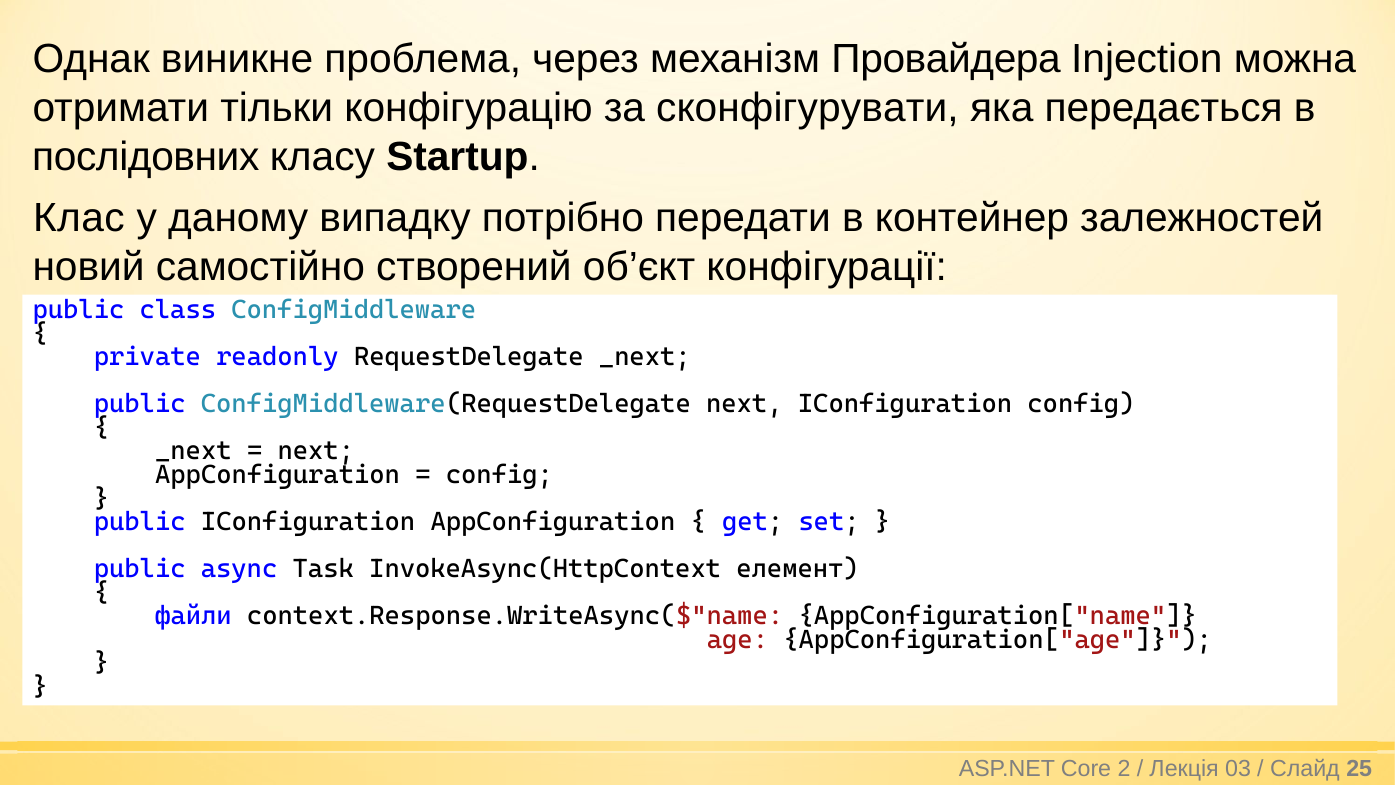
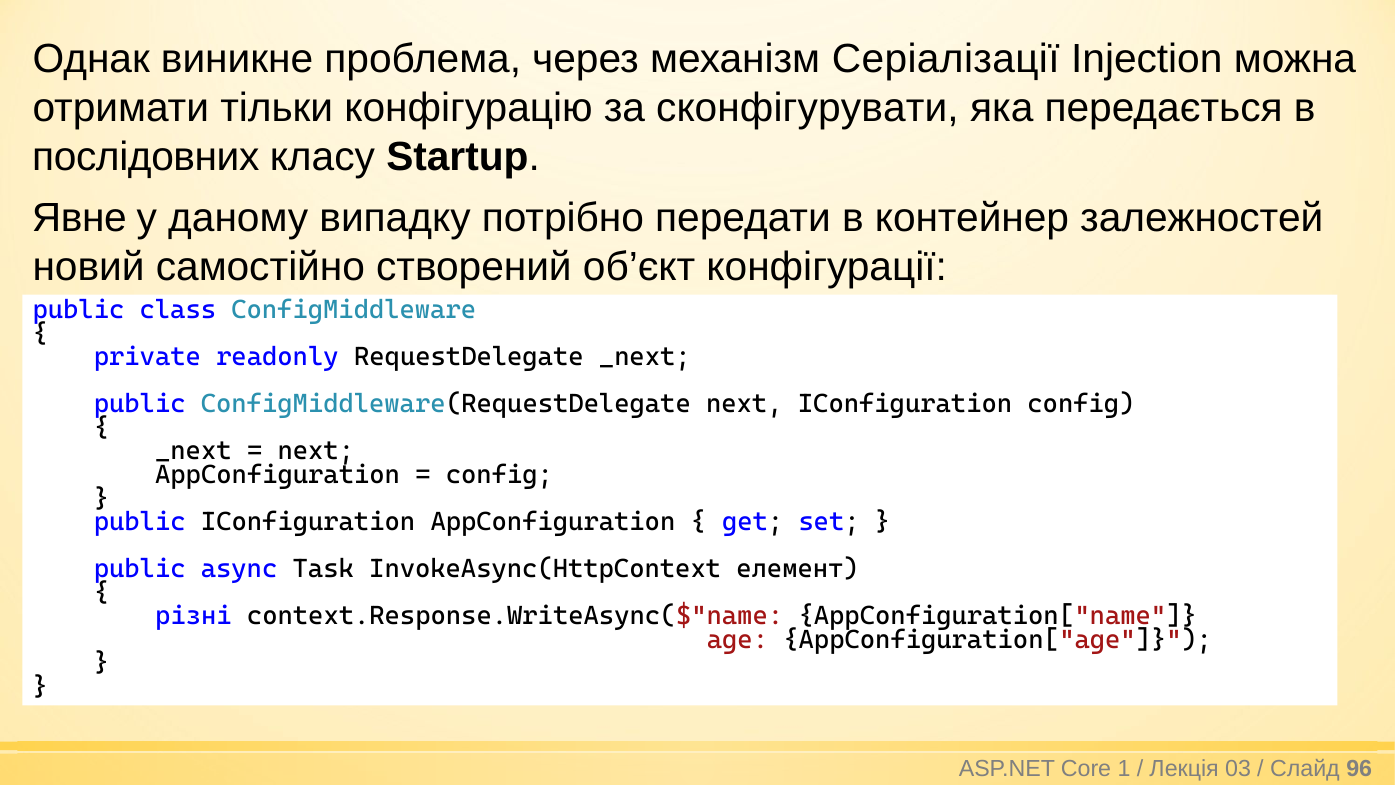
Провайдера: Провайдера -> Серіалізації (946, 59)
Клас: Клас -> Явне (79, 218)
файли: файли -> різні (193, 616)
2: 2 -> 1 (1124, 769)
25: 25 -> 96 (1359, 769)
